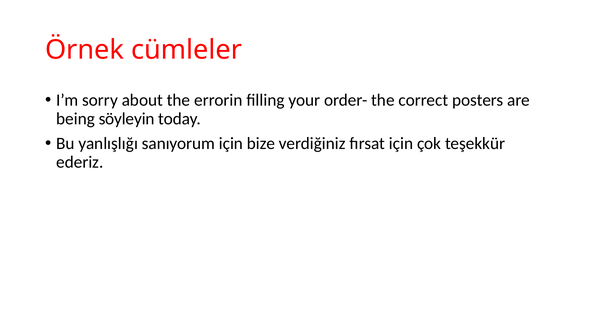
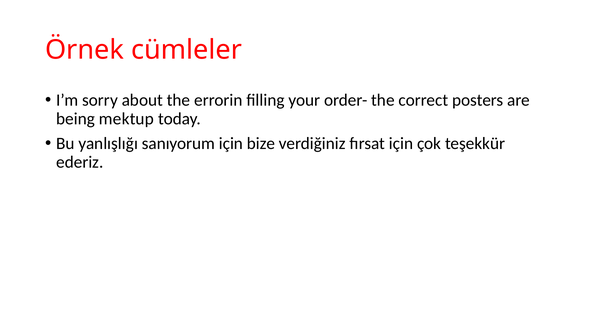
söyleyin: söyleyin -> mektup (126, 119)
